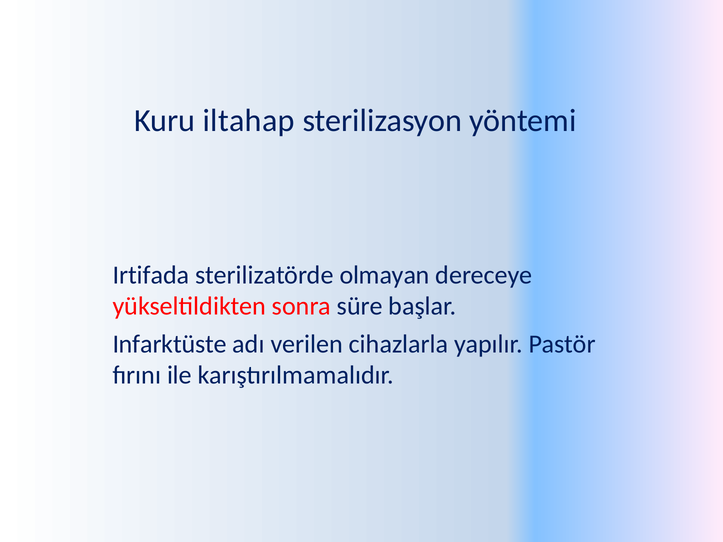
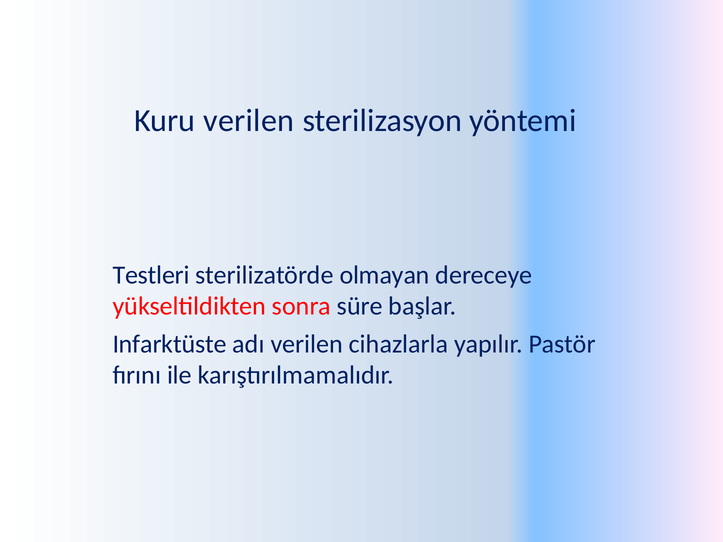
Kuru iltahap: iltahap -> verilen (249, 121)
Irtifada: Irtifada -> Testleri (151, 275)
